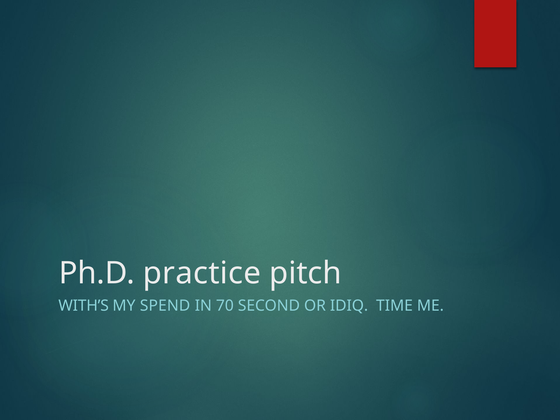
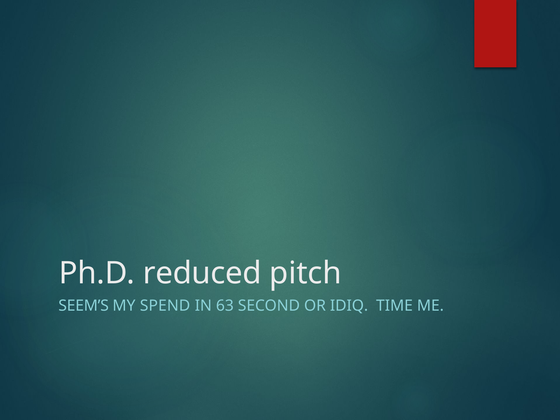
practice: practice -> reduced (202, 273)
WITH’S: WITH’S -> SEEM’S (84, 306)
70: 70 -> 63 (225, 306)
